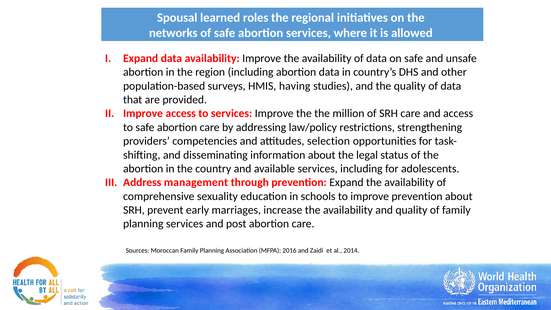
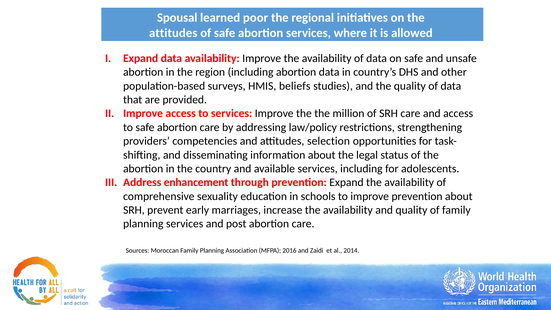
roles: roles -> poor (256, 18)
networks: networks -> attitudes (173, 33)
having: having -> beliefs (295, 86)
management: management -> enhancement (196, 182)
